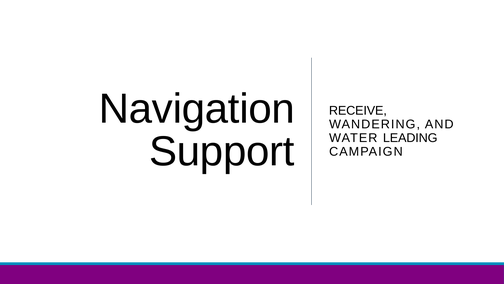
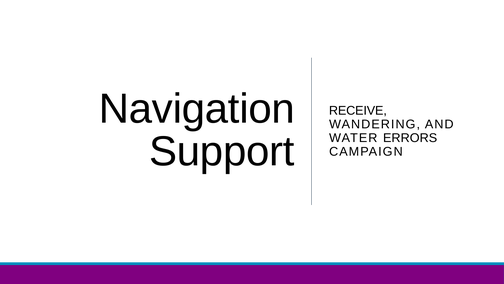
LEADING: LEADING -> ERRORS (410, 138)
